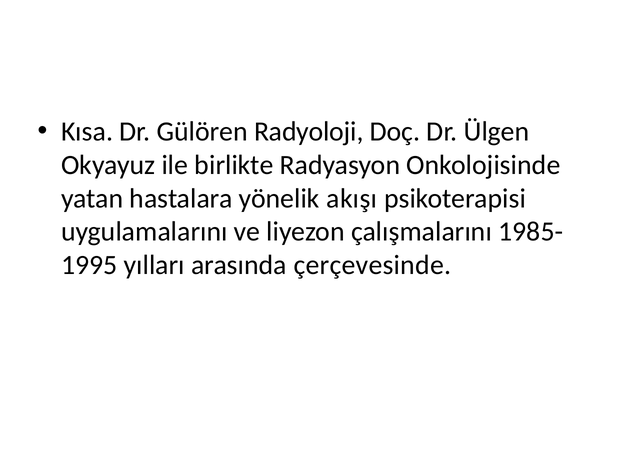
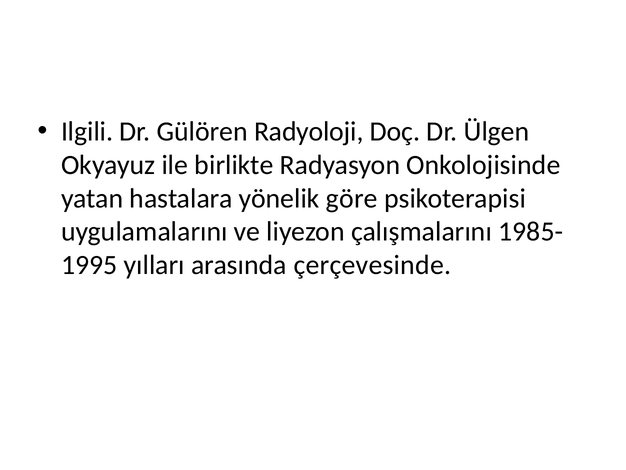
Kısa: Kısa -> Ilgili (87, 131)
akışı: akışı -> göre (352, 198)
